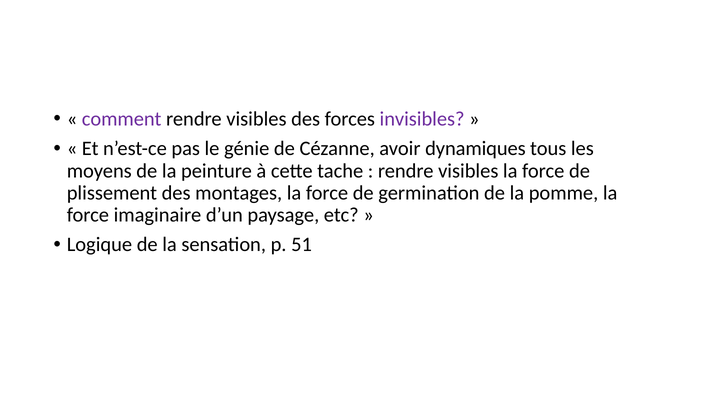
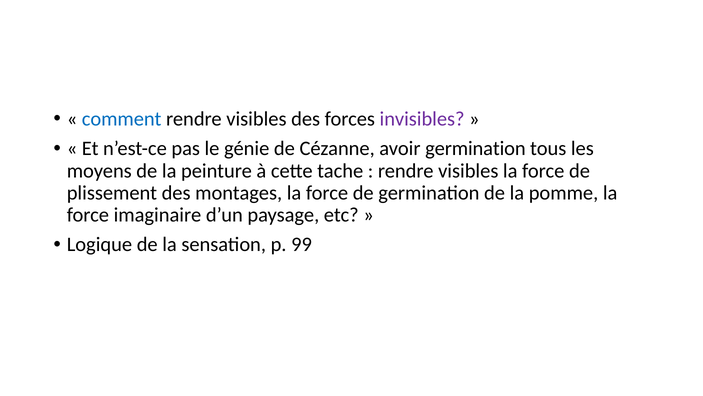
comment colour: purple -> blue (122, 119)
avoir dynamiques: dynamiques -> germination (475, 148)
51: 51 -> 99 (302, 244)
